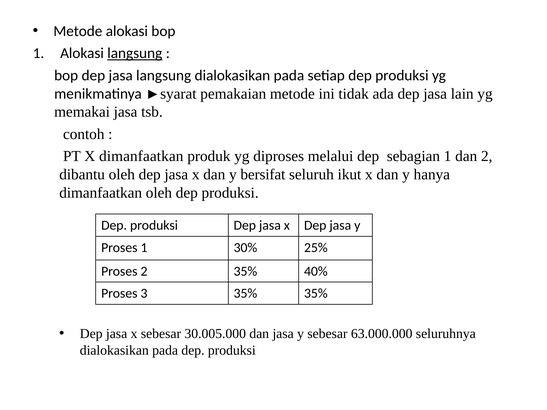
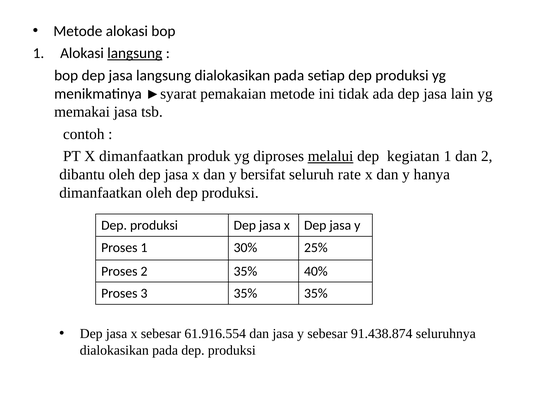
melalui underline: none -> present (331, 156)
sebagian: sebagian -> kegiatan (413, 156)
ikut: ikut -> rate (349, 175)
30.005.000: 30.005.000 -> 61.916.554 (215, 334)
63.000.000: 63.000.000 -> 91.438.874 (382, 334)
